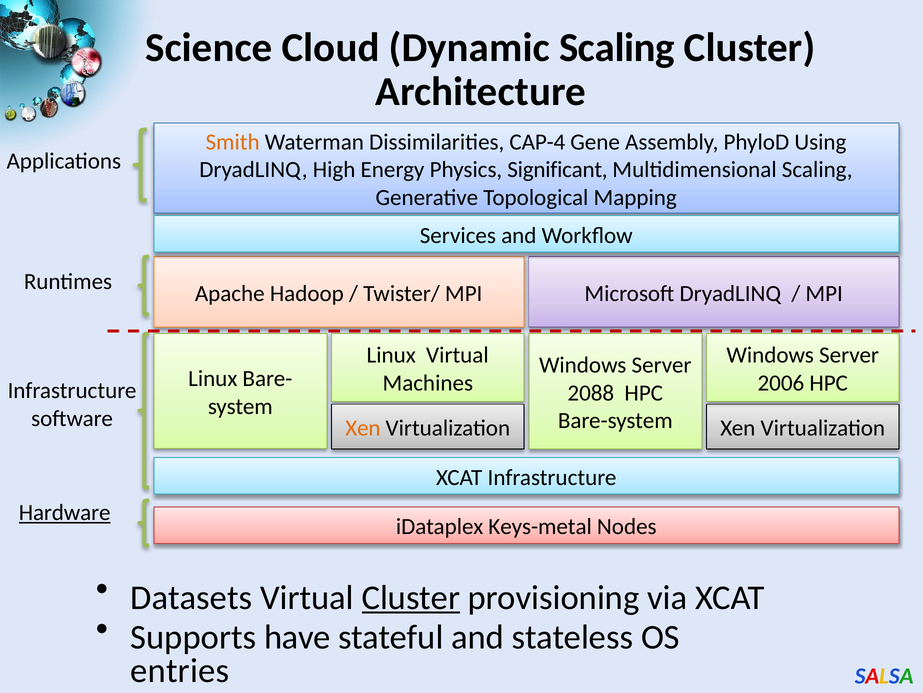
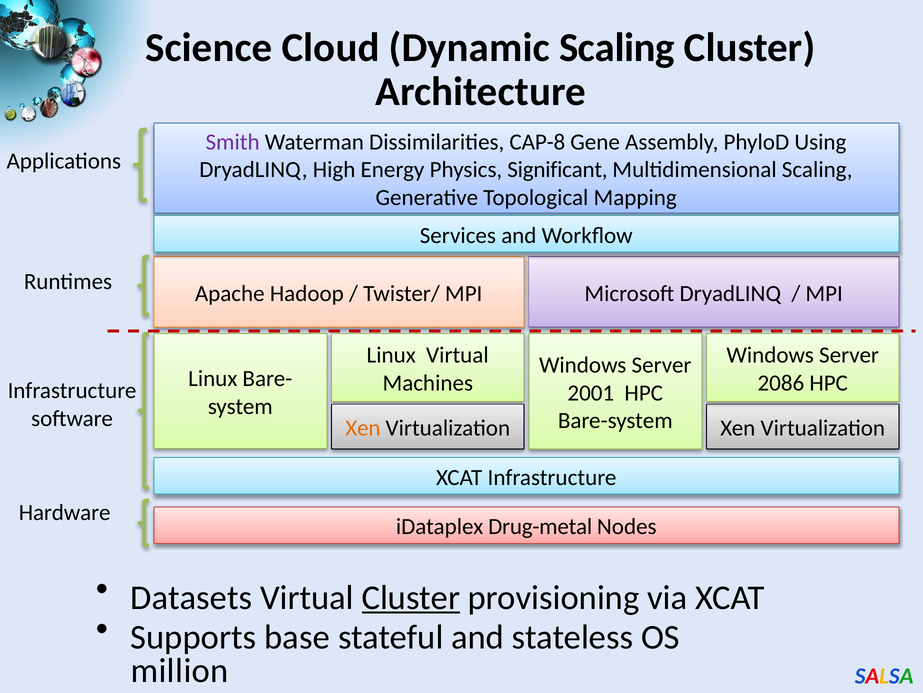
Smith colour: orange -> purple (233, 142)
CAP-4: CAP-4 -> CAP-8 (537, 142)
2006: 2006 -> 2086 (781, 383)
2088: 2088 -> 2001 (591, 393)
Hardware underline: present -> none (65, 512)
Keys-metal: Keys-metal -> Drug-metal (540, 526)
have: have -> base (297, 637)
entries: entries -> million (180, 670)
